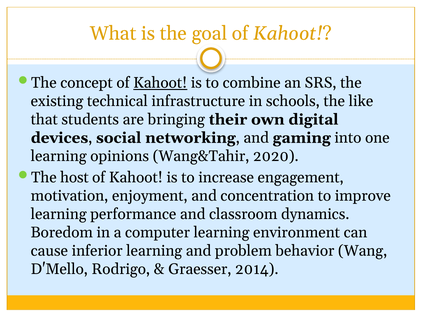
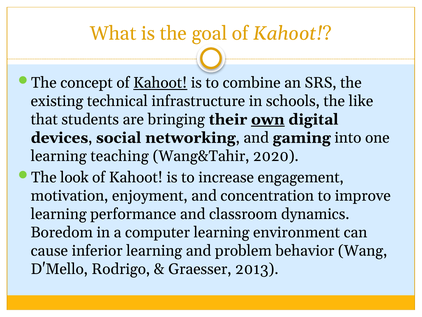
own underline: none -> present (268, 119)
opinions: opinions -> teaching (120, 156)
host: host -> look (74, 177)
2014: 2014 -> 2013 (257, 269)
